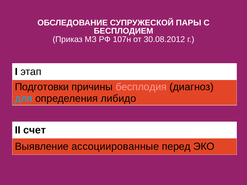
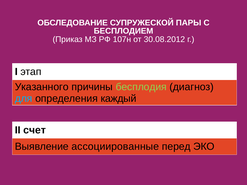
Подготовки: Подготовки -> Указанного (42, 87)
бесплодия colour: pink -> light green (141, 87)
либидо: либидо -> каждый (119, 99)
